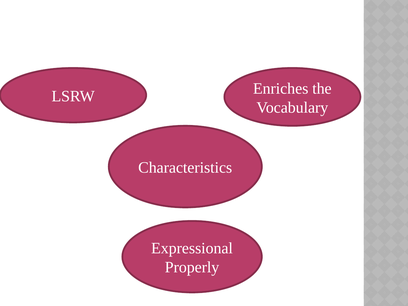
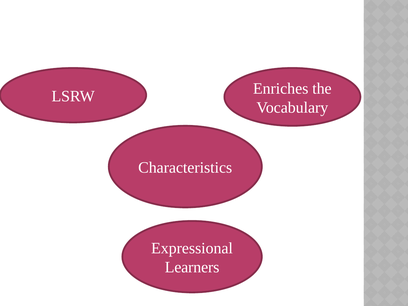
Properly: Properly -> Learners (192, 267)
